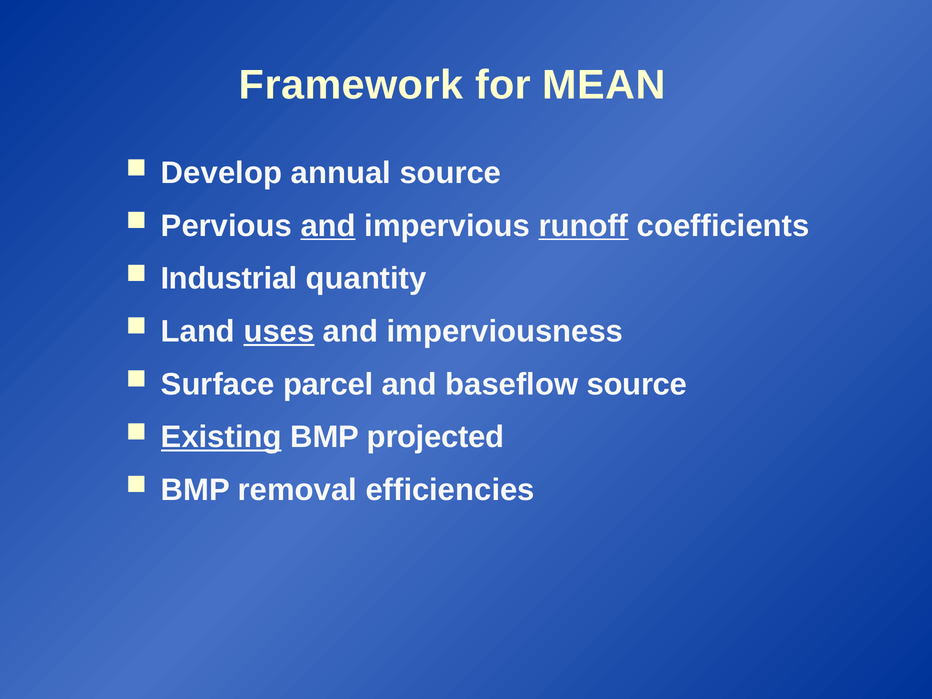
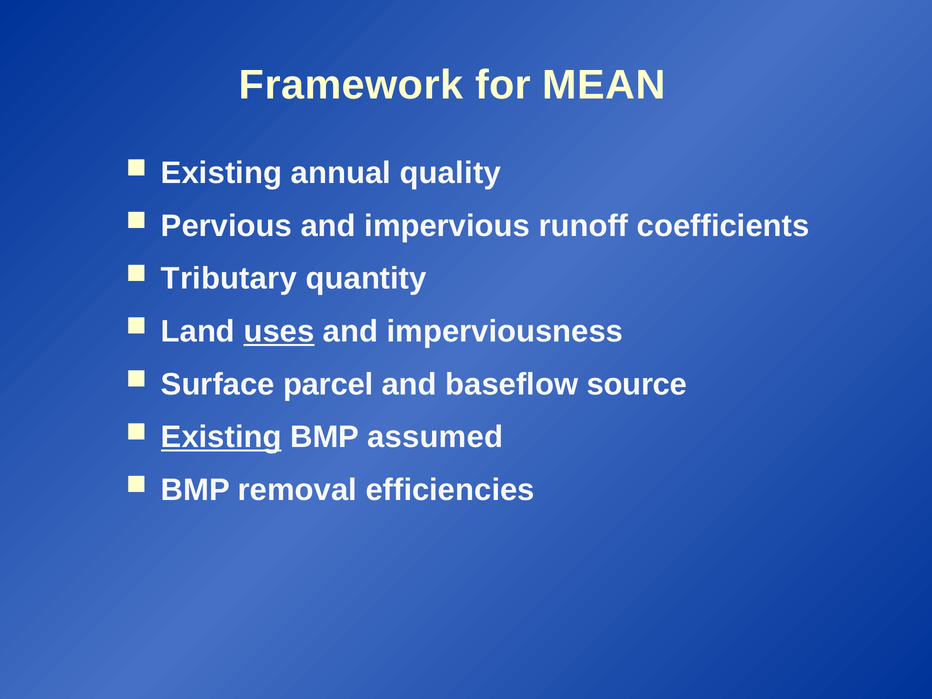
Develop: Develop -> Existing (221, 173)
annual source: source -> quality (450, 173)
and underline: present -> none (328, 226)
runoff underline: present -> none (584, 226)
Industrial: Industrial -> Tributary (229, 279)
projected: projected -> assumed (435, 437)
